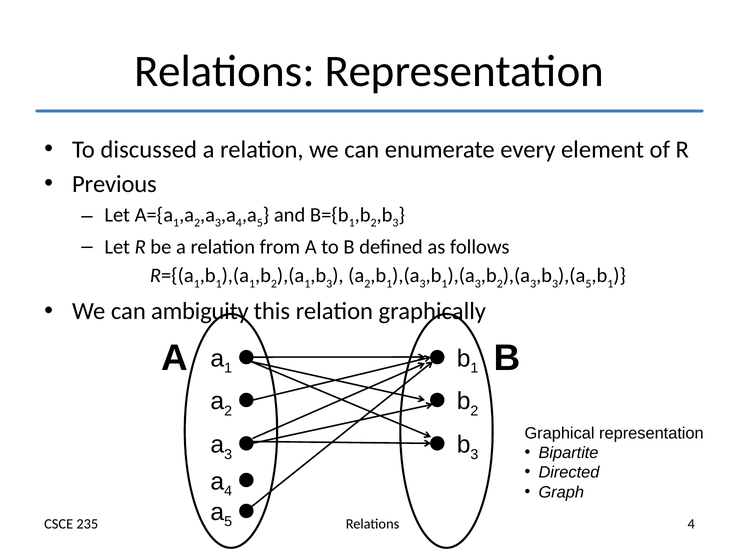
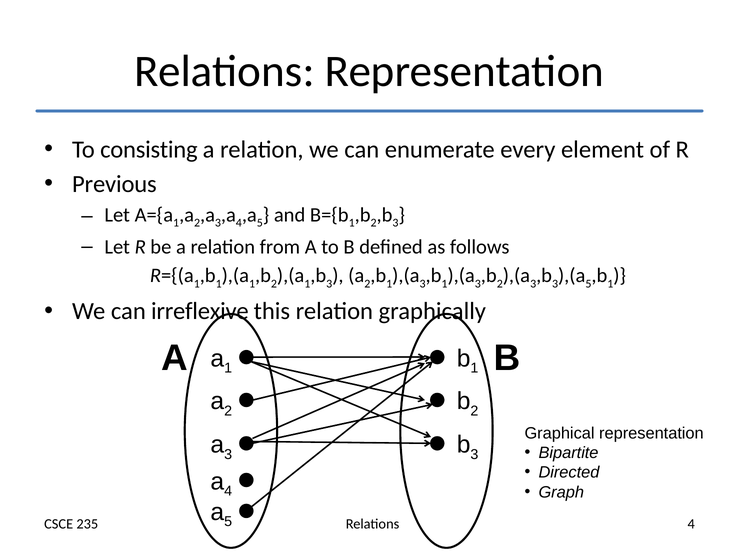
discussed: discussed -> consisting (149, 150)
ambiguity: ambiguity -> irreflexive (200, 311)
